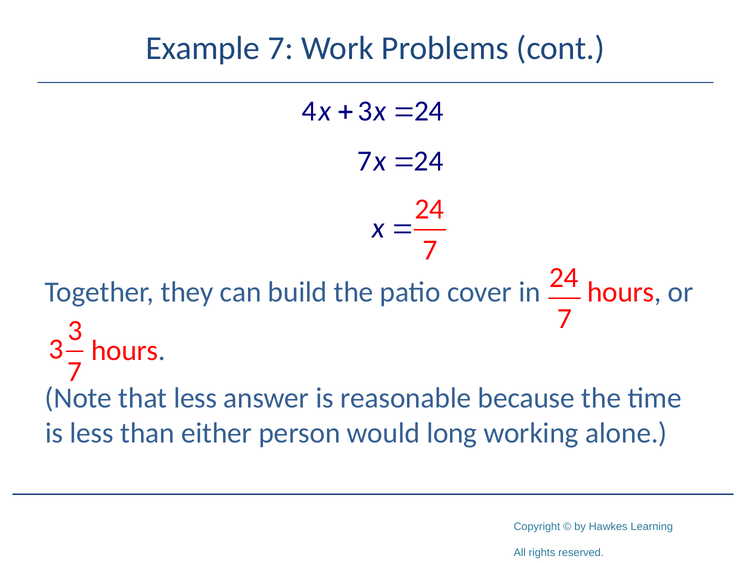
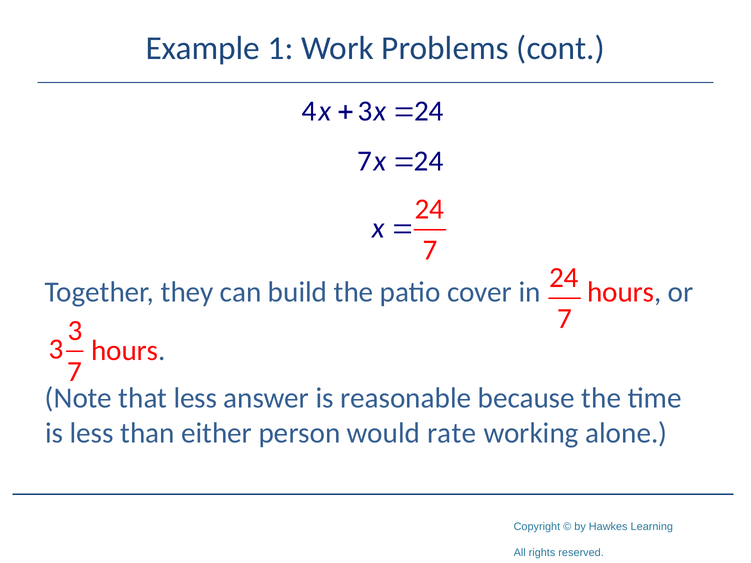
Example 7: 7 -> 1 (281, 48)
long: long -> rate (452, 433)
